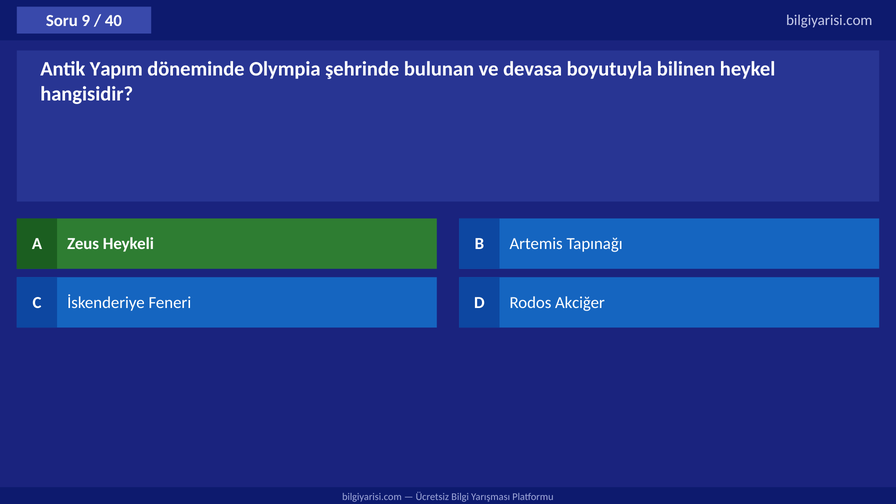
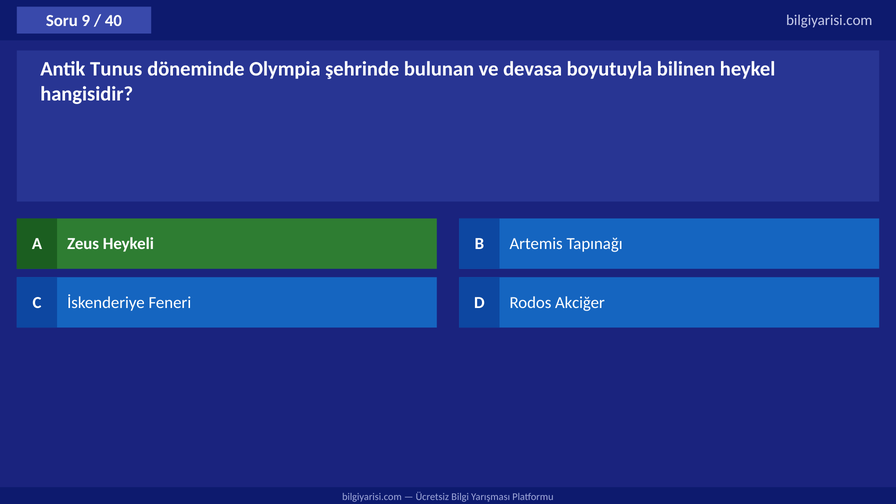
Yapım: Yapım -> Tunus (116, 69)
